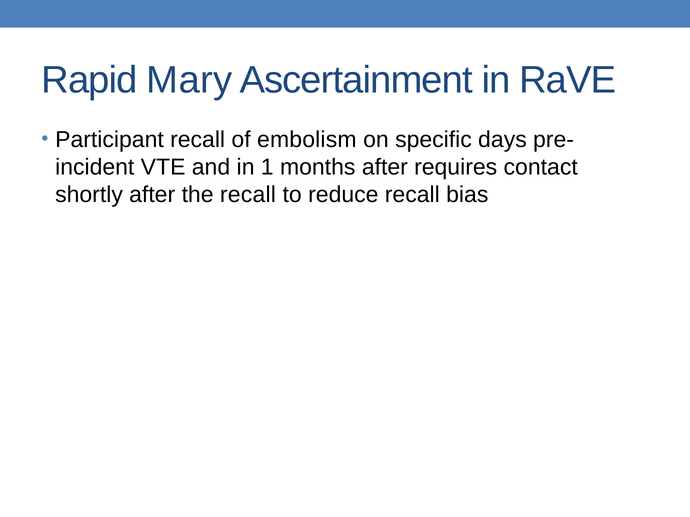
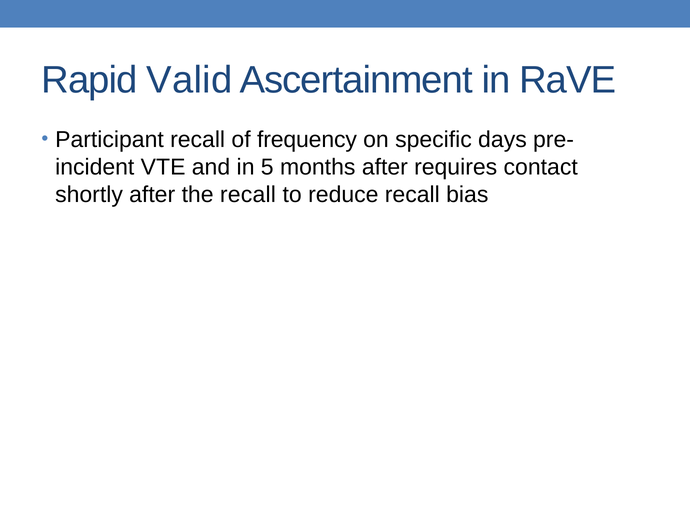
Mary: Mary -> Valid (189, 80)
embolism: embolism -> frequency (307, 140)
1: 1 -> 5 (267, 167)
